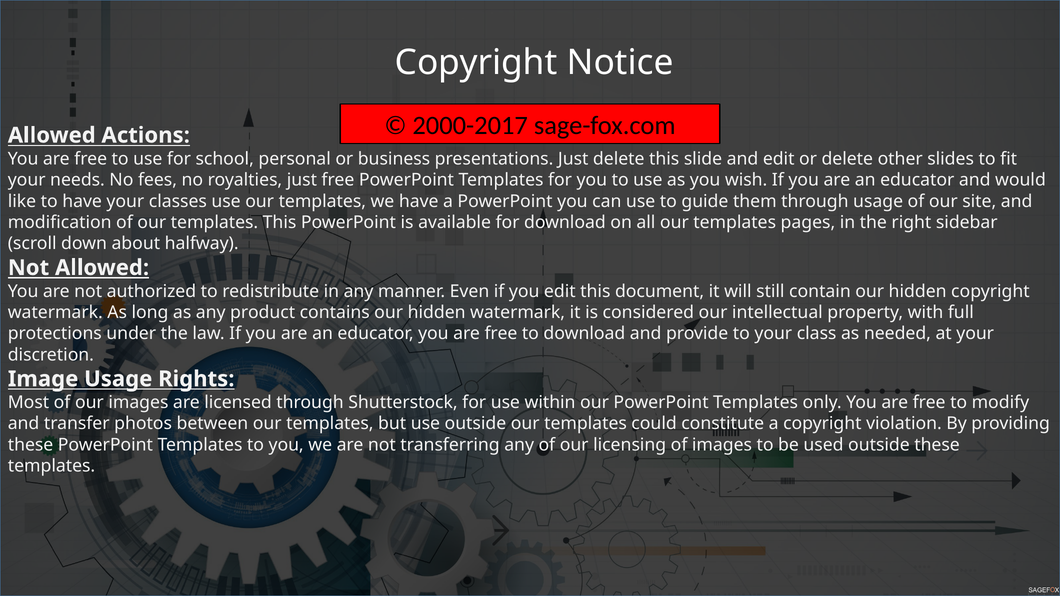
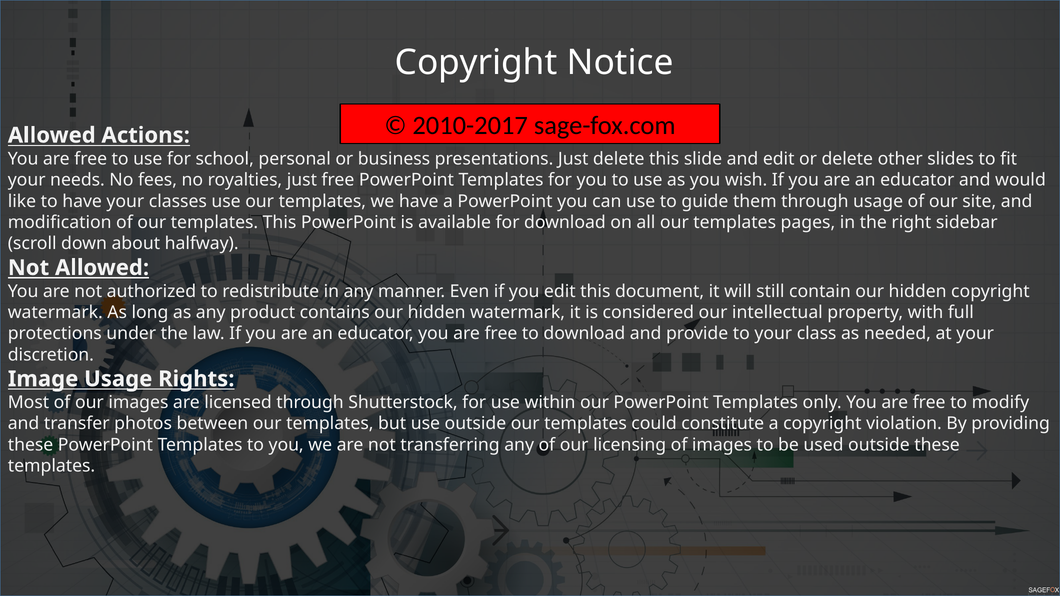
2000-2017: 2000-2017 -> 2010-2017 (470, 126)
